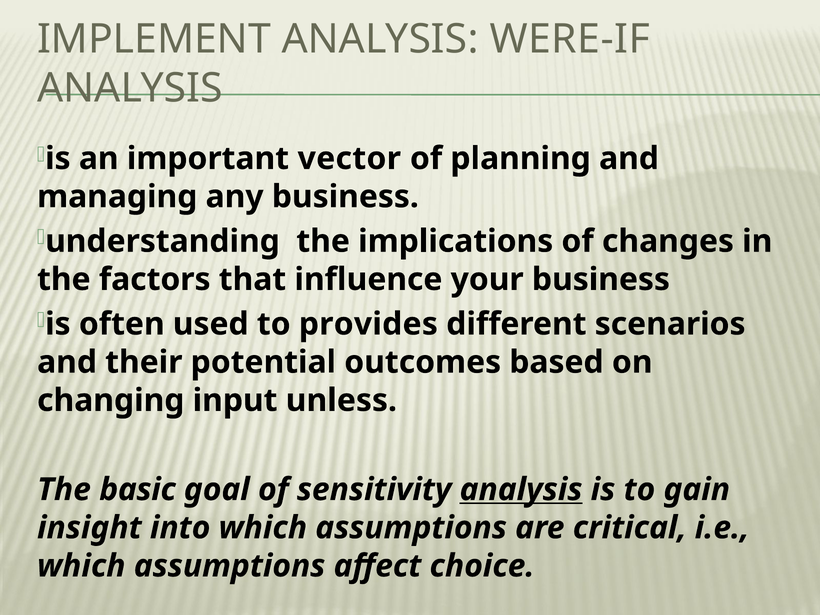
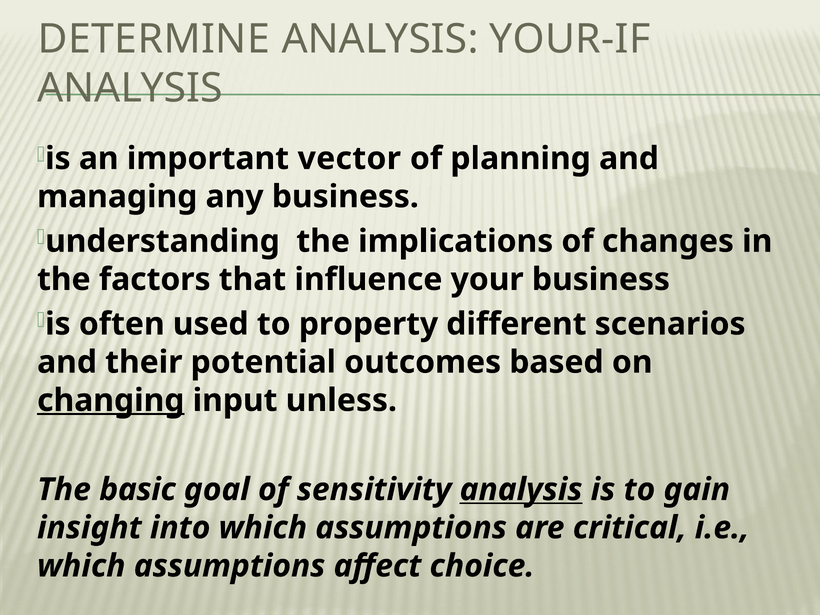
IMPLEMENT: IMPLEMENT -> DETERMINE (154, 39)
WERE-IF: WERE-IF -> YOUR-IF (570, 39)
provides: provides -> property (368, 324)
changing underline: none -> present (111, 400)
